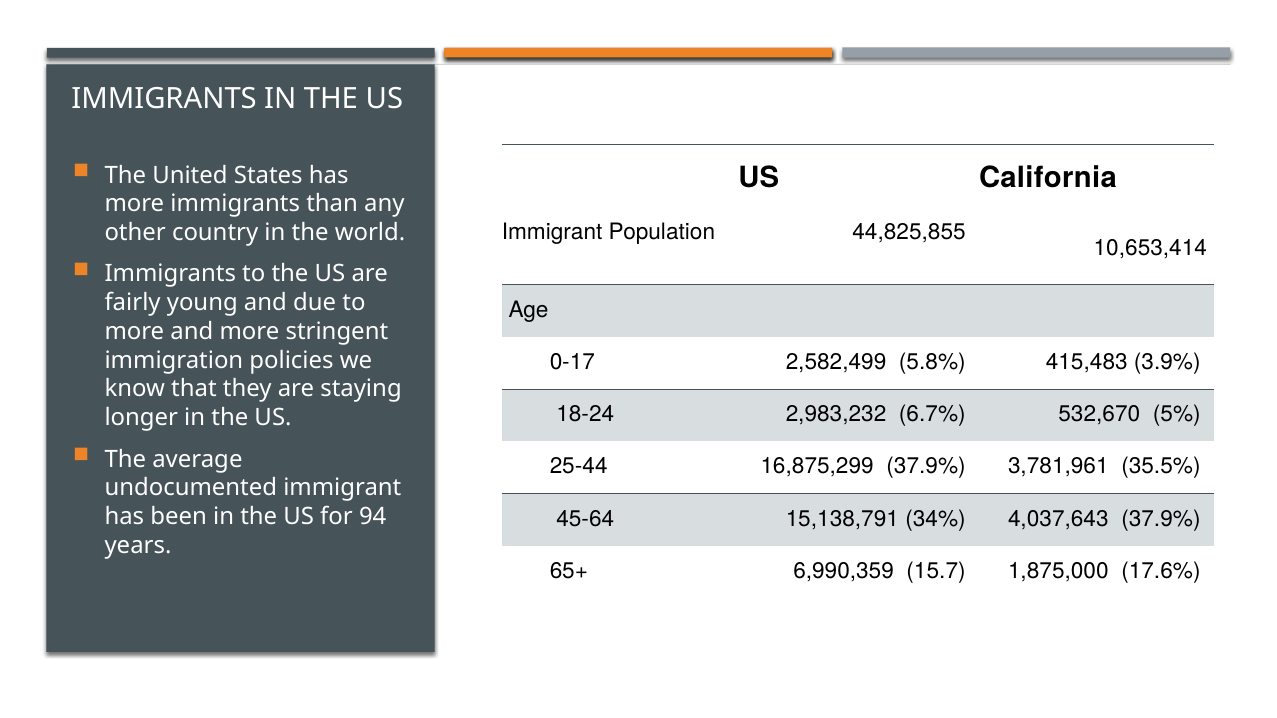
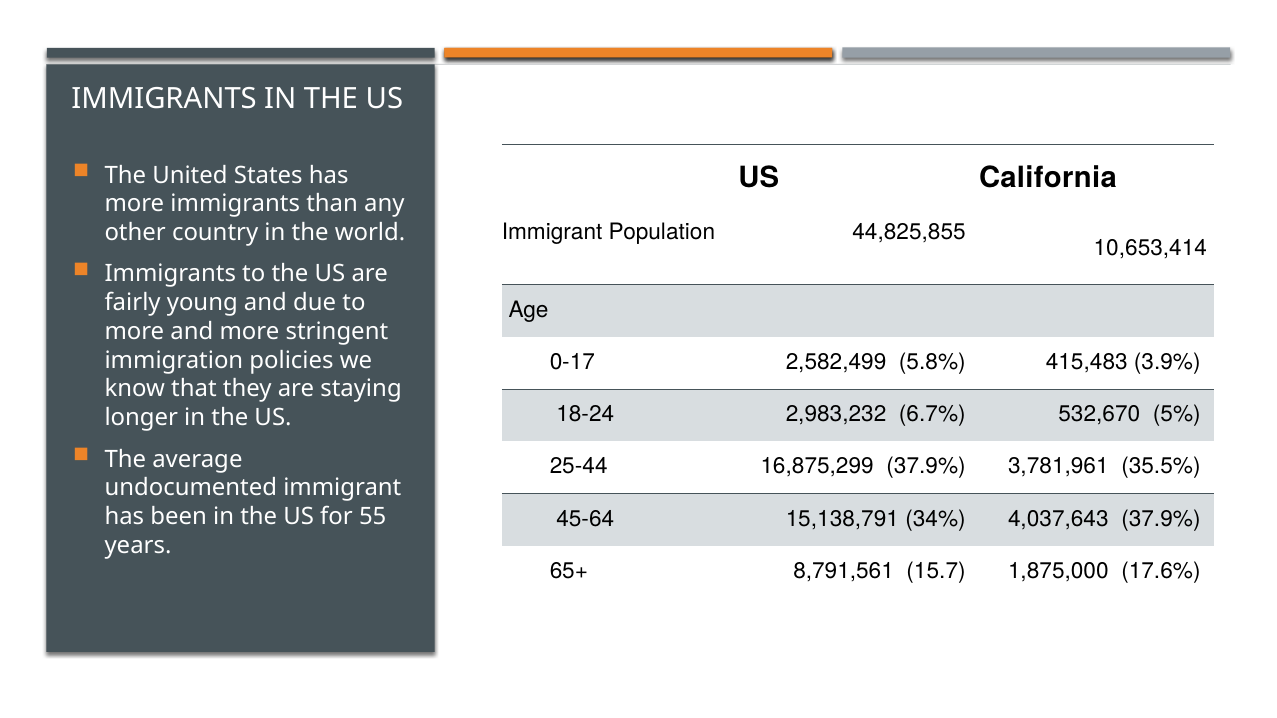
94: 94 -> 55 (373, 517)
6,990,359: 6,990,359 -> 8,791,561 (844, 571)
